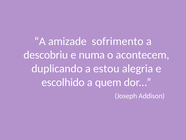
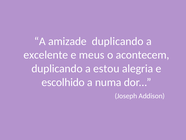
amizade sofrimento: sofrimento -> duplicando (118, 41)
descobriu: descobriu -> excelente (46, 55)
numa: numa -> meus (92, 55)
quem: quem -> numa (108, 82)
